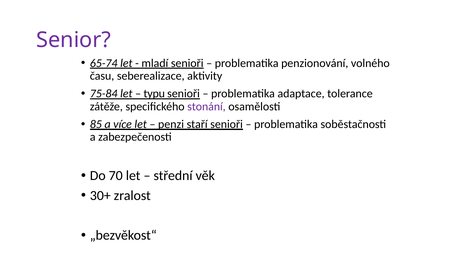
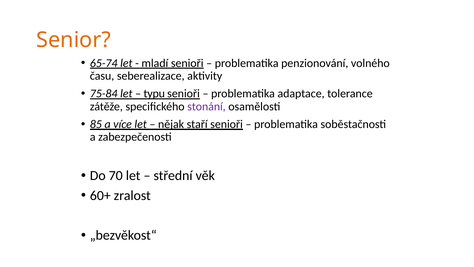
Senior colour: purple -> orange (73, 40)
penzi: penzi -> nějak (171, 124)
30+: 30+ -> 60+ (100, 195)
